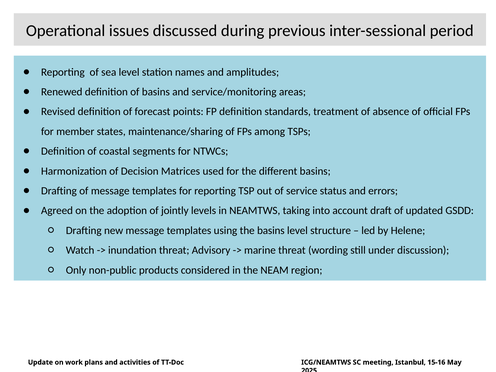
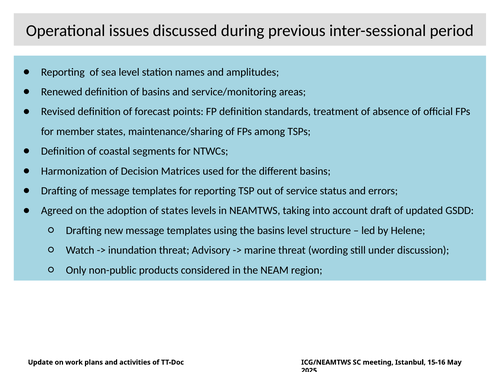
of jointly: jointly -> states (175, 211)
